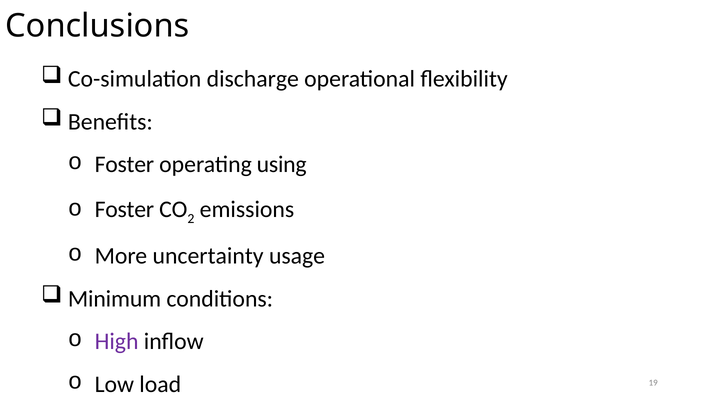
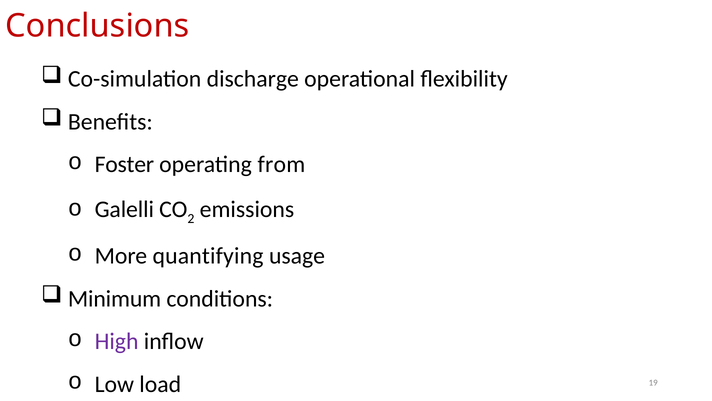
Conclusions colour: black -> red (97, 26)
using: using -> from (281, 164)
Foster: Foster -> Galelli (124, 209)
uncertainty: uncertainty -> quantifying (208, 256)
